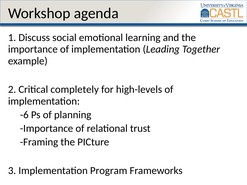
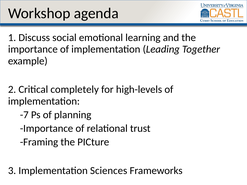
-6: -6 -> -7 (24, 115)
Program: Program -> Sciences (109, 171)
